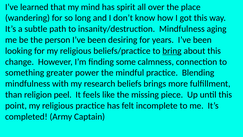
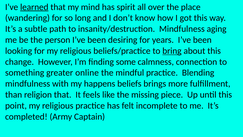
learned underline: none -> present (34, 7)
power: power -> online (87, 73)
research: research -> happens (100, 84)
religion peel: peel -> that (63, 94)
